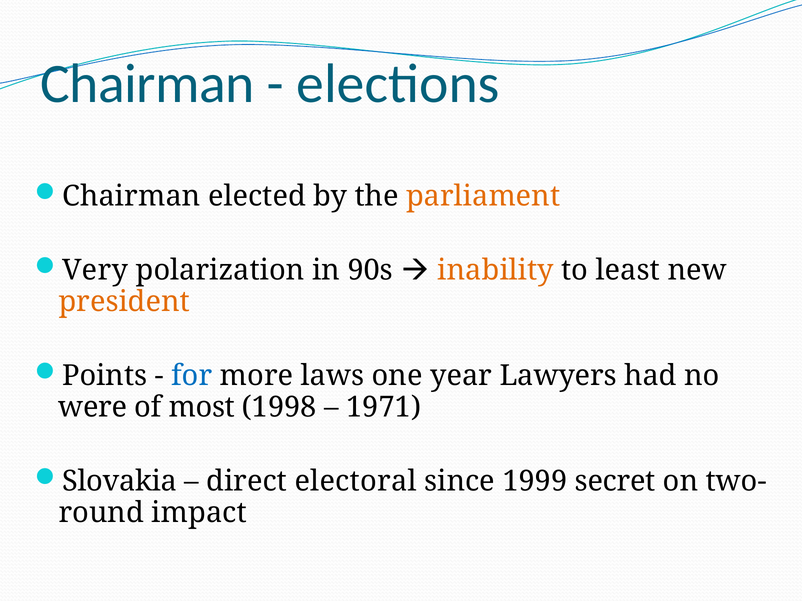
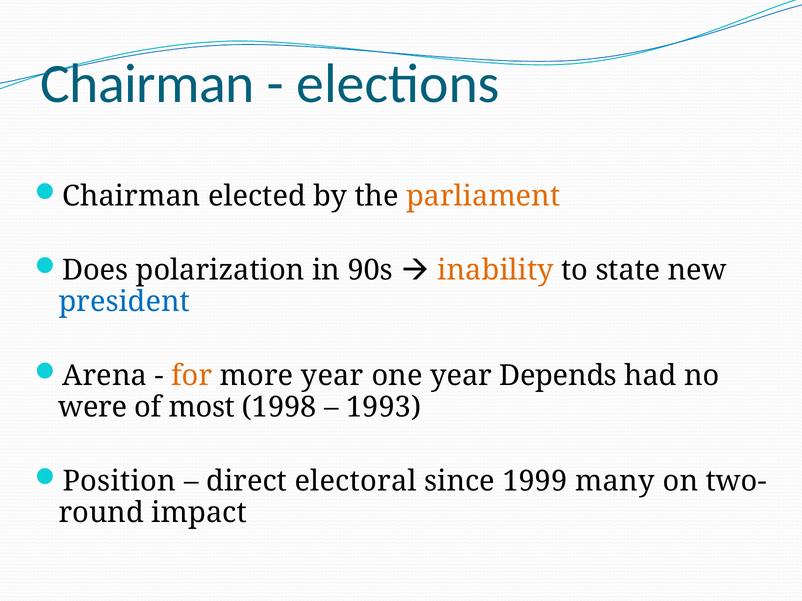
Very: Very -> Does (95, 271)
least: least -> state (628, 271)
president colour: orange -> blue (124, 302)
Points: Points -> Arena (105, 376)
for colour: blue -> orange (192, 376)
more laws: laws -> year (332, 376)
Lawyers: Lawyers -> Depends (558, 376)
1971: 1971 -> 1993 (384, 408)
Slovakia: Slovakia -> Position (119, 482)
secret: secret -> many (615, 482)
